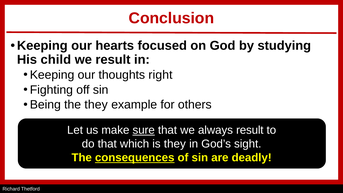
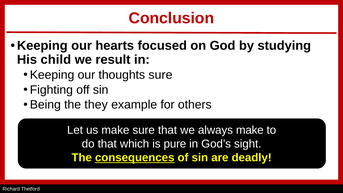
thoughts right: right -> sure (160, 75)
sure underline: present -> none (144, 130)
always result: result -> make (250, 130)
is they: they -> pure (175, 144)
